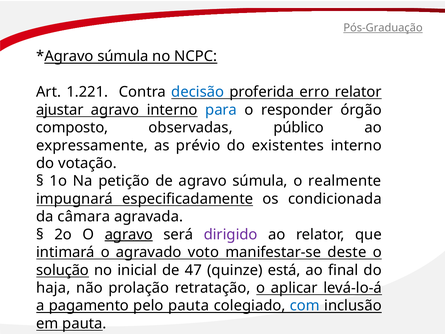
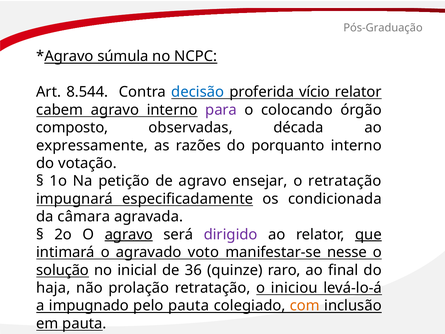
Pós-Graduação underline: present -> none (383, 28)
1.221: 1.221 -> 8.544 (87, 92)
erro: erro -> vício (315, 92)
ajustar: ajustar -> cabem (60, 110)
para colour: blue -> purple (221, 110)
responder: responder -> colocando (297, 110)
público: público -> década (299, 128)
prévio: prévio -> razões (198, 145)
existentes: existentes -> porquanto (288, 145)
agravo súmula: súmula -> ensejar (260, 181)
o realmente: realmente -> retratação (345, 181)
que underline: none -> present (368, 234)
deste: deste -> nesse (347, 252)
47: 47 -> 36 (193, 270)
está: está -> raro (284, 270)
aplicar: aplicar -> iniciou (294, 288)
pagamento: pagamento -> impugnado (89, 306)
com colour: blue -> orange (305, 306)
